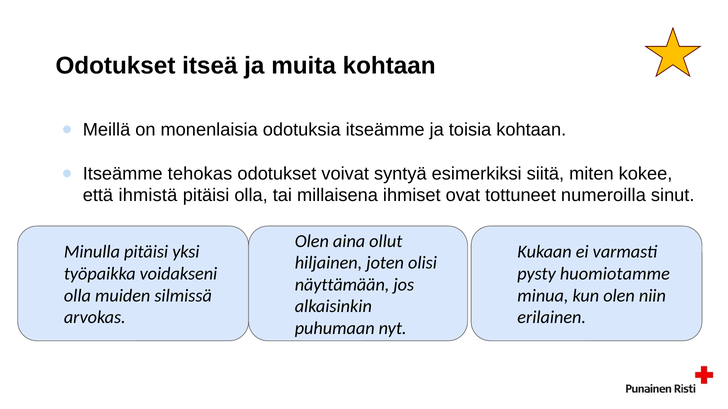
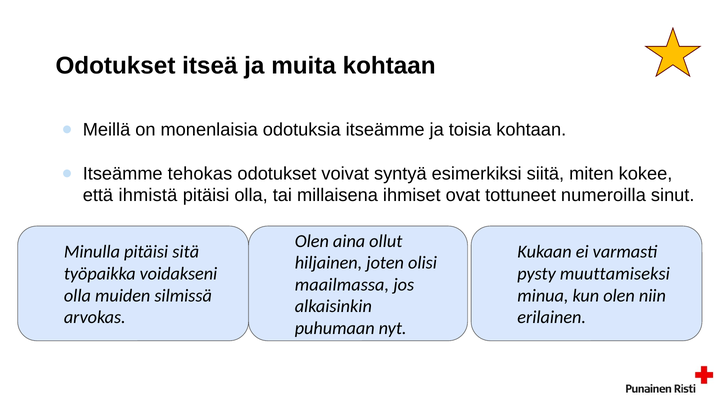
yksi: yksi -> sitä (186, 252)
huomiotamme: huomiotamme -> muuttamiseksi (615, 274)
näyttämään: näyttämään -> maailmassa (342, 285)
